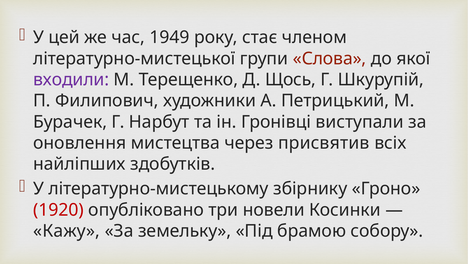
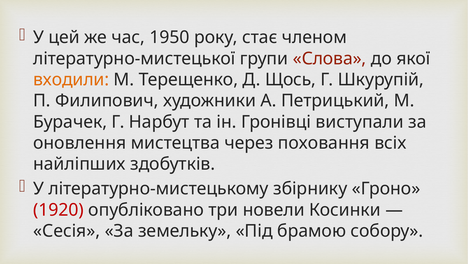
1949: 1949 -> 1950 (170, 37)
входили colour: purple -> orange (71, 79)
присвятив: присвятив -> поховання (324, 143)
Кажу: Кажу -> Сесія (67, 230)
